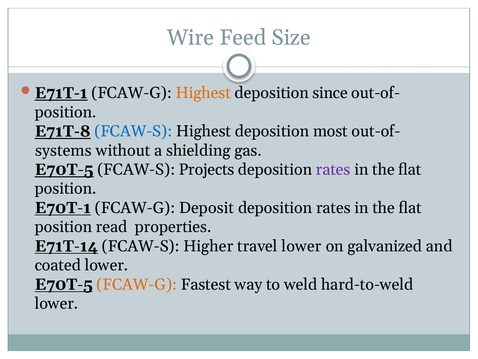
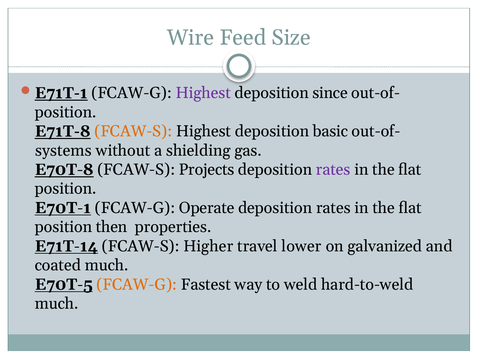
Highest colour: orange -> purple (203, 93)
FCAW-S colour: blue -> orange (133, 131)
most: most -> basic (330, 131)
E70T-5: E70T-5 -> E70T-8 (64, 169)
Deposit: Deposit -> Operate (207, 208)
read: read -> then (112, 227)
coated lower: lower -> much (107, 265)
lower: lower -> much (57, 303)
